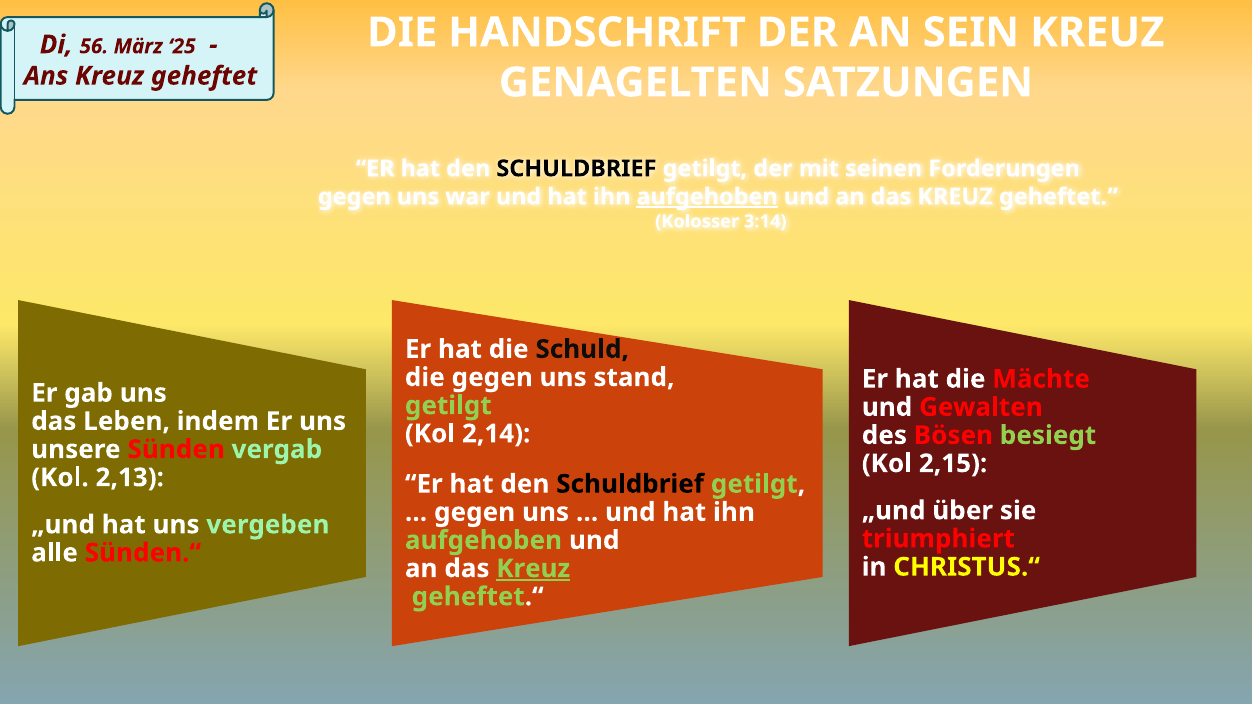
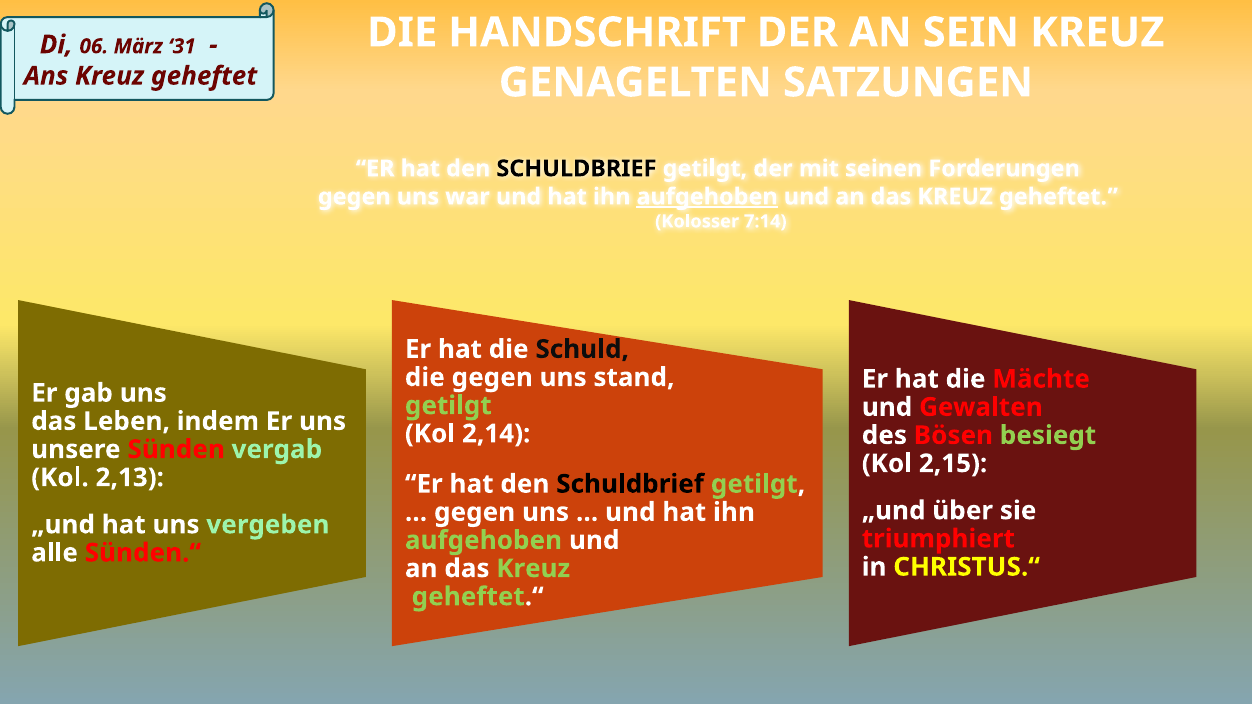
56: 56 -> 06 (94, 46)
25: 25 -> 31 (182, 46)
3:14: 3:14 -> 7:14 (765, 221)
Kreuz underline: present -> none (533, 569)
